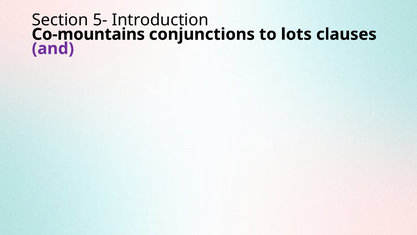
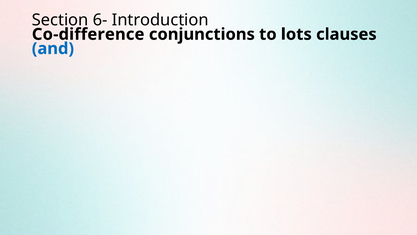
5-: 5- -> 6- (100, 20)
Co-mountains: Co-mountains -> Co-difference (88, 34)
and colour: purple -> blue (53, 49)
